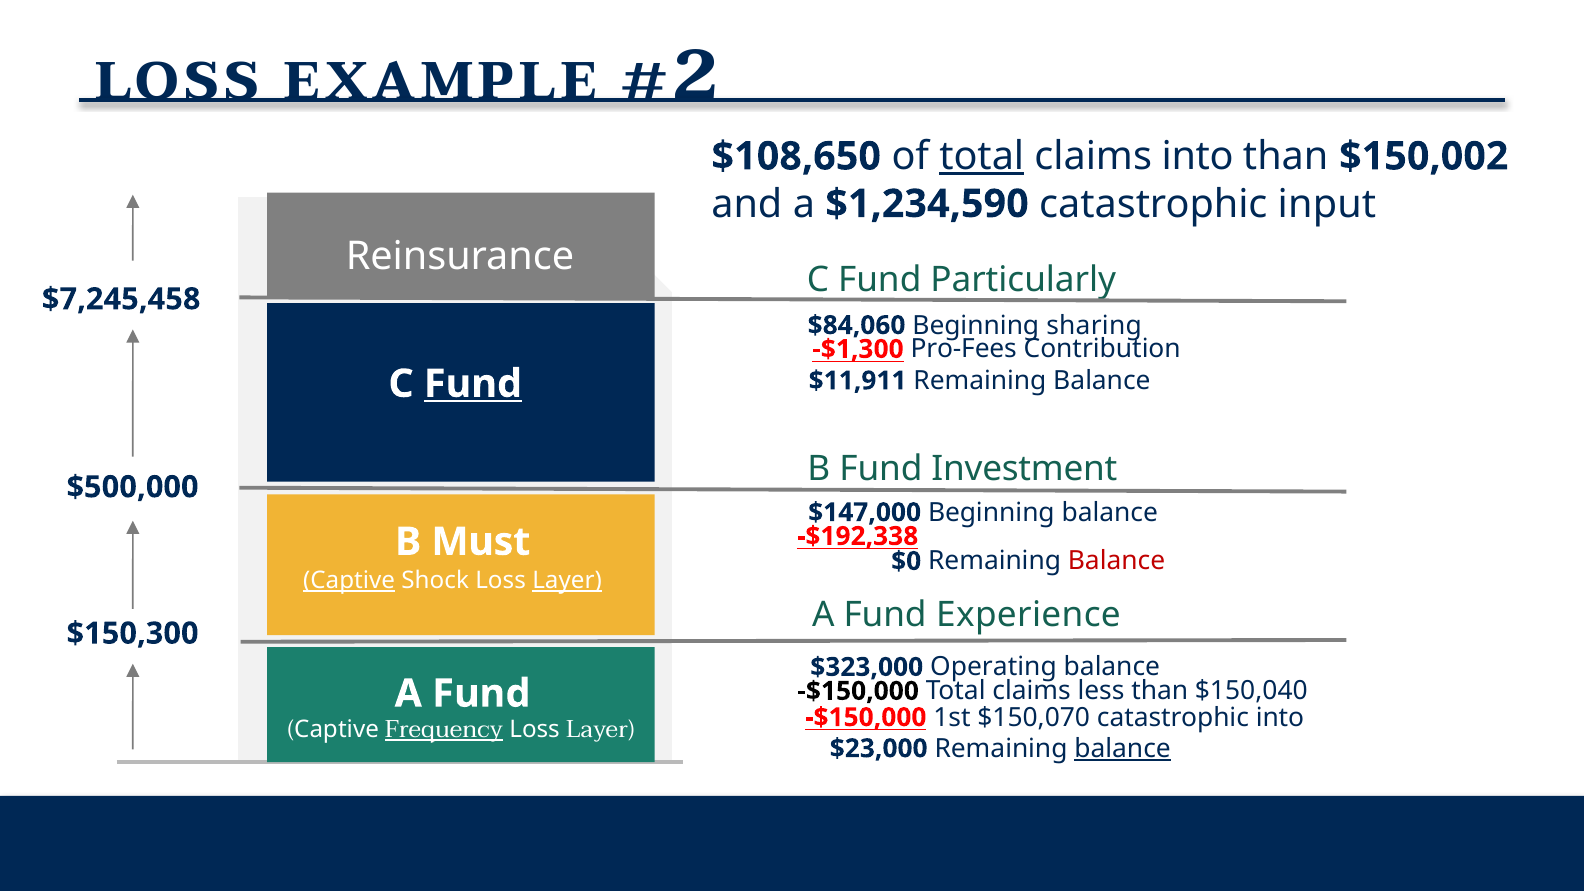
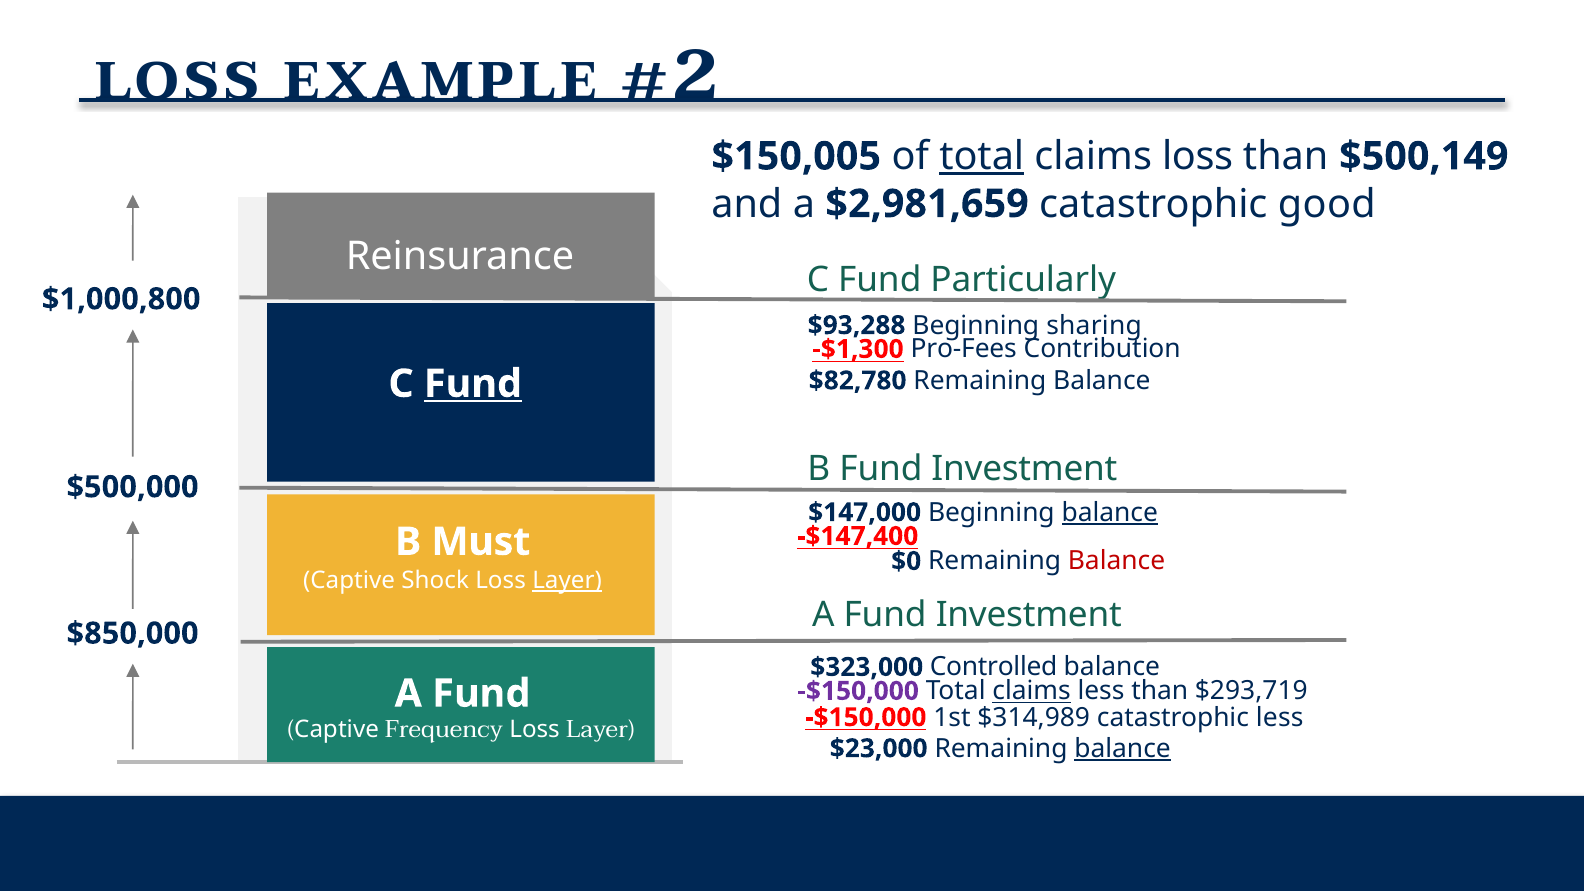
$108,650: $108,650 -> $150,005 (796, 156)
claims into: into -> loss (1198, 156)
$150,002: $150,002 -> $500,149 (1424, 156)
$1,234,590: $1,234,590 -> $2,981,659 (927, 204)
input: input -> good (1327, 204)
$7,245,458: $7,245,458 -> $1,000,800 (121, 299)
$84,060: $84,060 -> $93,288 (857, 325)
$11,911: $11,911 -> $82,780 (858, 381)
balance underline: none -> present (1110, 513)
-$192,338: -$192,338 -> -$147,400 (858, 536)
Captive underline: present -> none (349, 580)
A Fund Experience: Experience -> Investment (1029, 615)
$150,300: $150,300 -> $850,000 (133, 633)
Operating: Operating -> Controlled (994, 667)
-$150,000 colour: black -> purple (858, 691)
claims underline: none -> present (1032, 691)
$150,040: $150,040 -> $293,719 (1251, 691)
$150,070: $150,070 -> $314,989 (1034, 717)
catastrophic into: into -> less (1280, 717)
Frequency underline: present -> none (444, 729)
